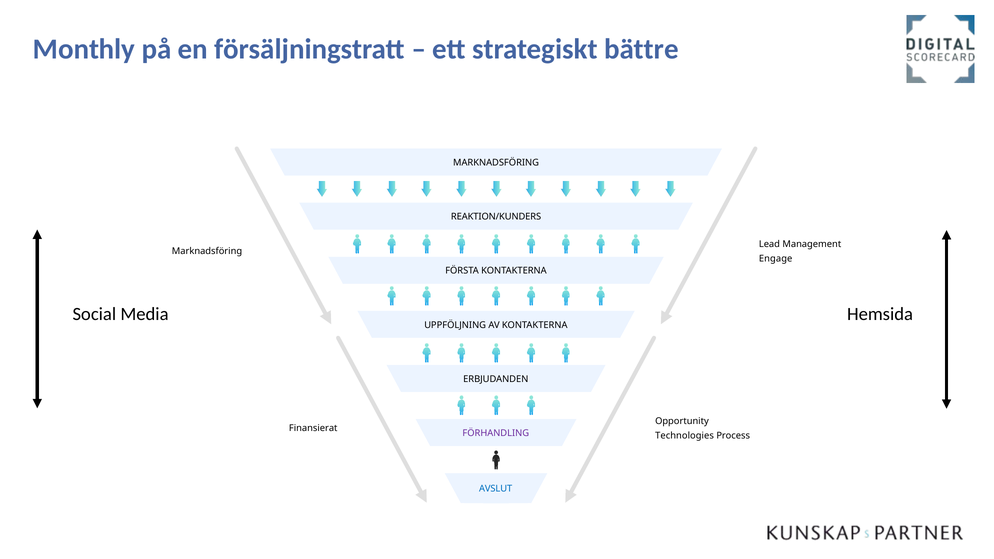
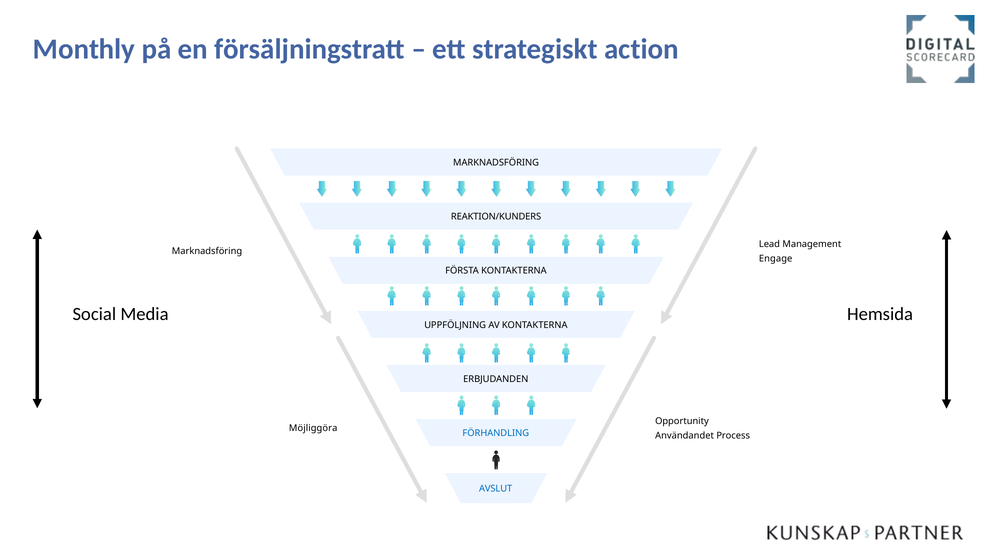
bättre: bättre -> action (641, 49)
Finansierat: Finansierat -> Möjliggöra (313, 428)
FÖRHANDLING colour: purple -> blue (496, 433)
Technologies: Technologies -> Användandet (685, 436)
